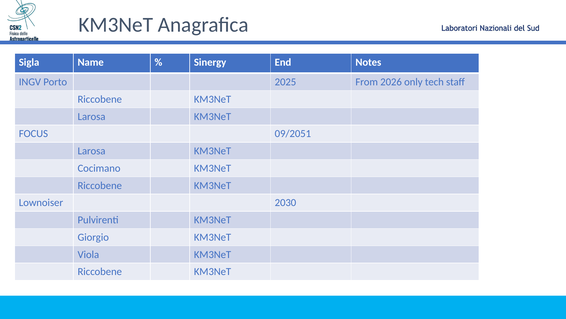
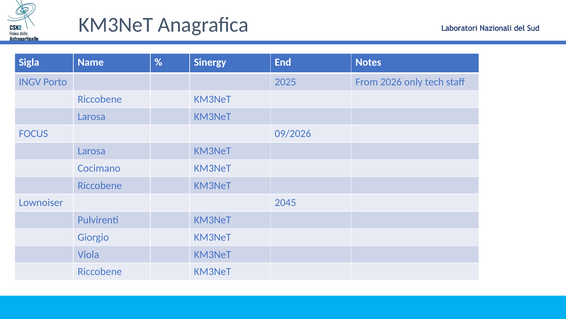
09/2051: 09/2051 -> 09/2026 (293, 134)
2030: 2030 -> 2045 (285, 202)
